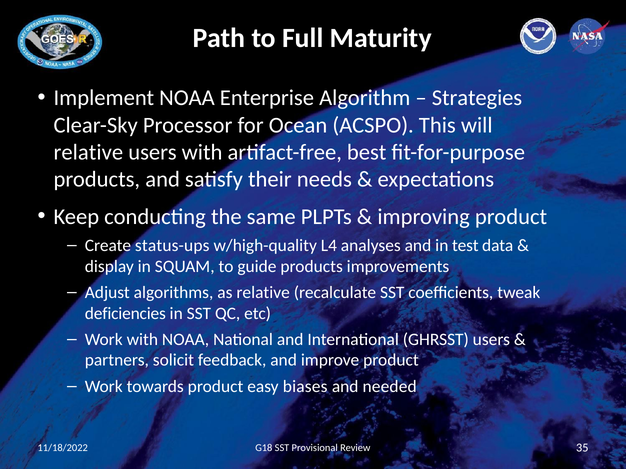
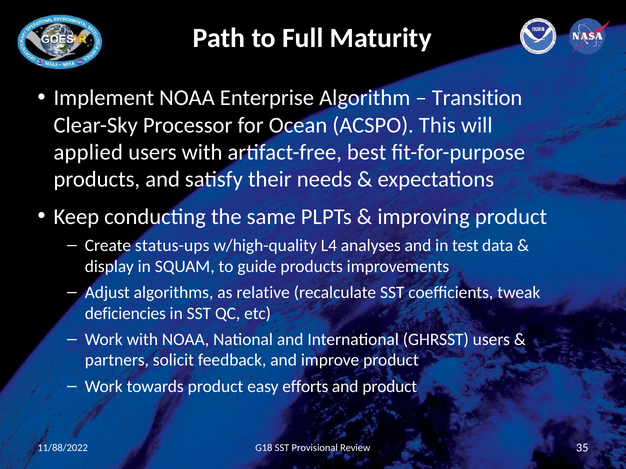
Strategies: Strategies -> Transition (477, 98)
relative: relative -> applied (88, 152)
biases: biases -> efforts (305, 387)
and needed: needed -> product (390, 387)
11/18/2022: 11/18/2022 -> 11/88/2022 (63, 448)
